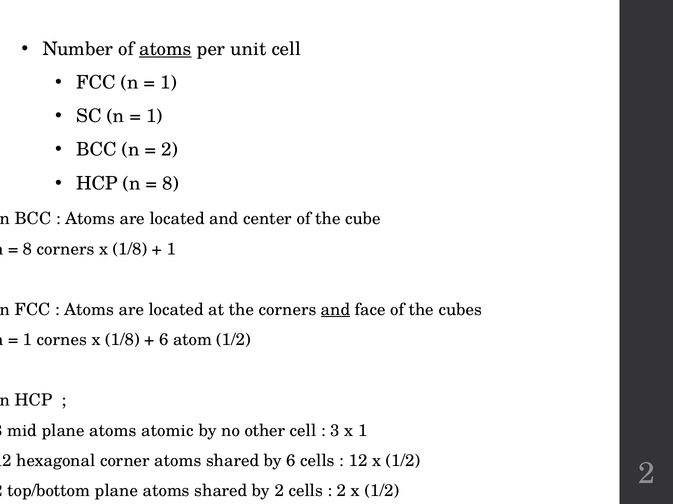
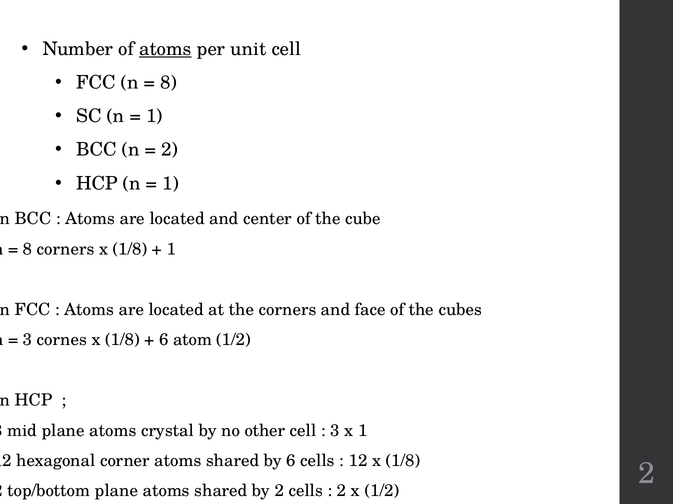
1: 1 -> 8 (169, 83)
8: 8 -> 1 (171, 184)
and underline: present -> none (336, 310)
1: 1 -> 3 (28, 340)
atomic: atomic -> crystal (168, 431)
12 x 1/2: 1/2 -> 1/8 (403, 461)
